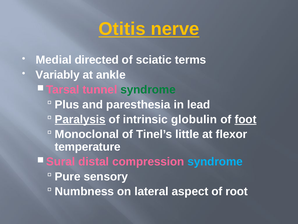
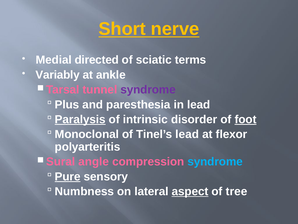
Otitis: Otitis -> Short (122, 29)
syndrome colour: green -> purple (148, 89)
globulin: globulin -> disorder (194, 119)
Tinel’s little: little -> lead (187, 134)
temperature: temperature -> polyarteritis (88, 147)
distal: distal -> angle (94, 161)
Pure underline: none -> present (68, 176)
aspect underline: none -> present (190, 191)
root: root -> tree (237, 191)
